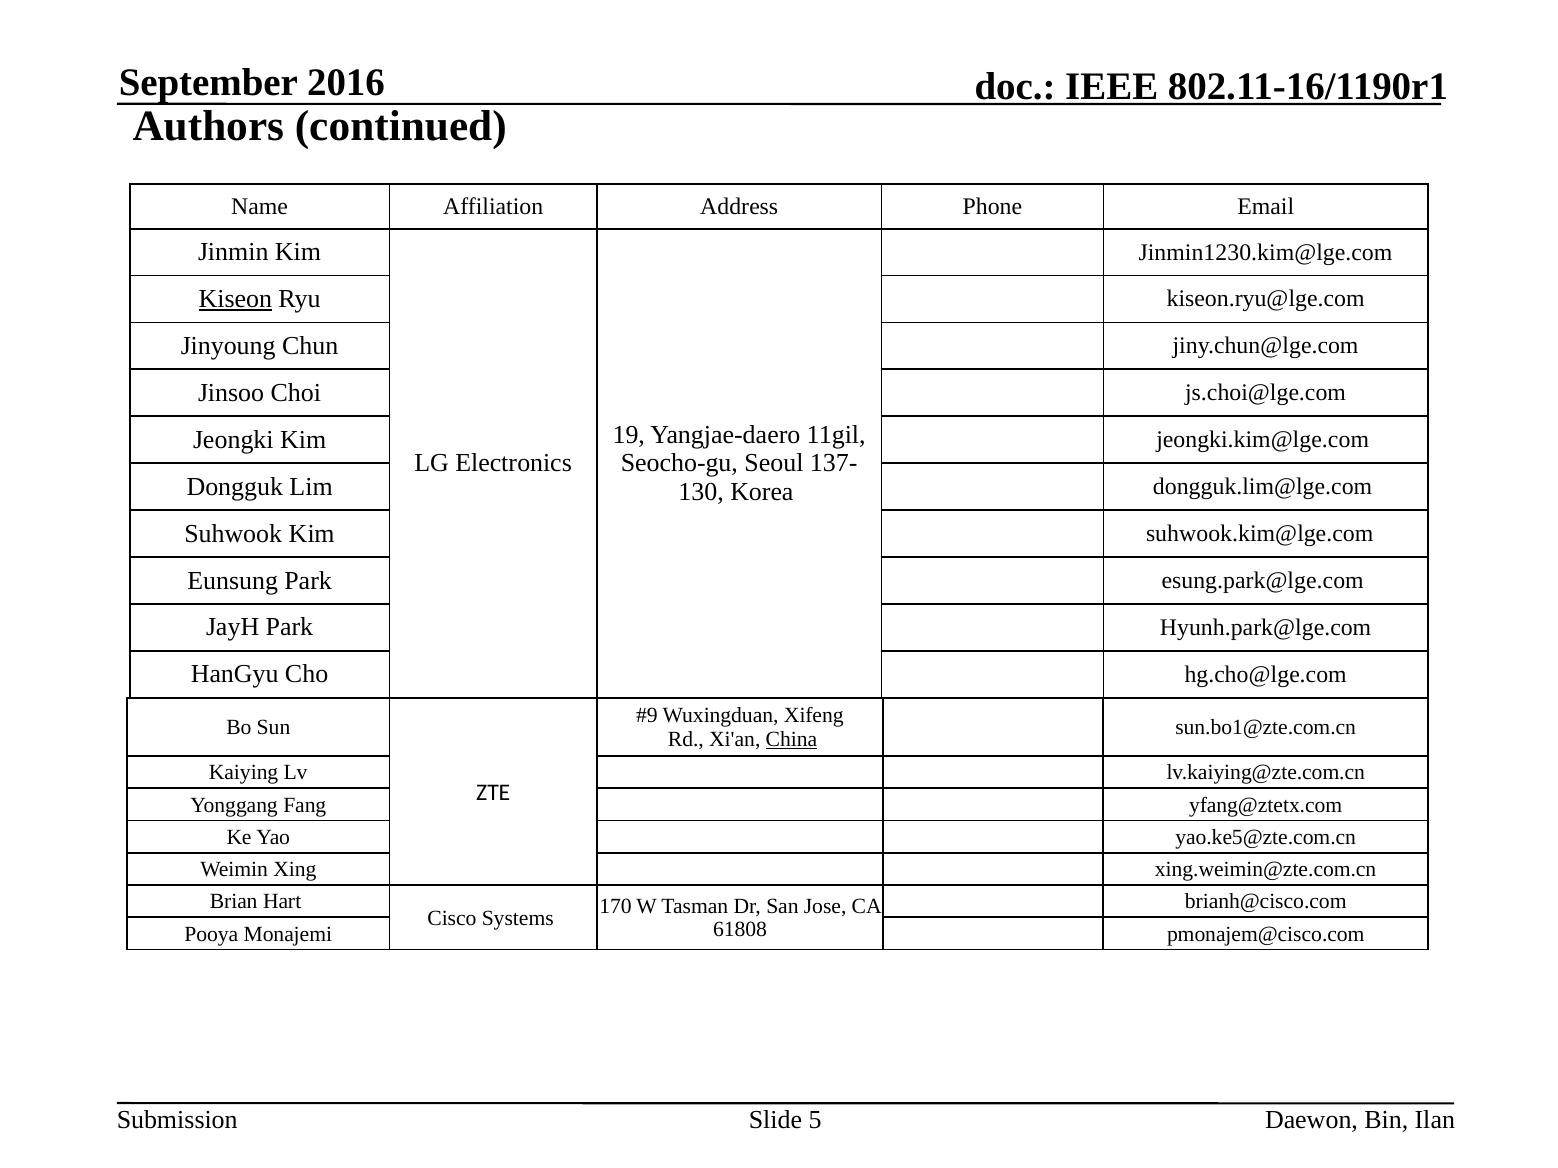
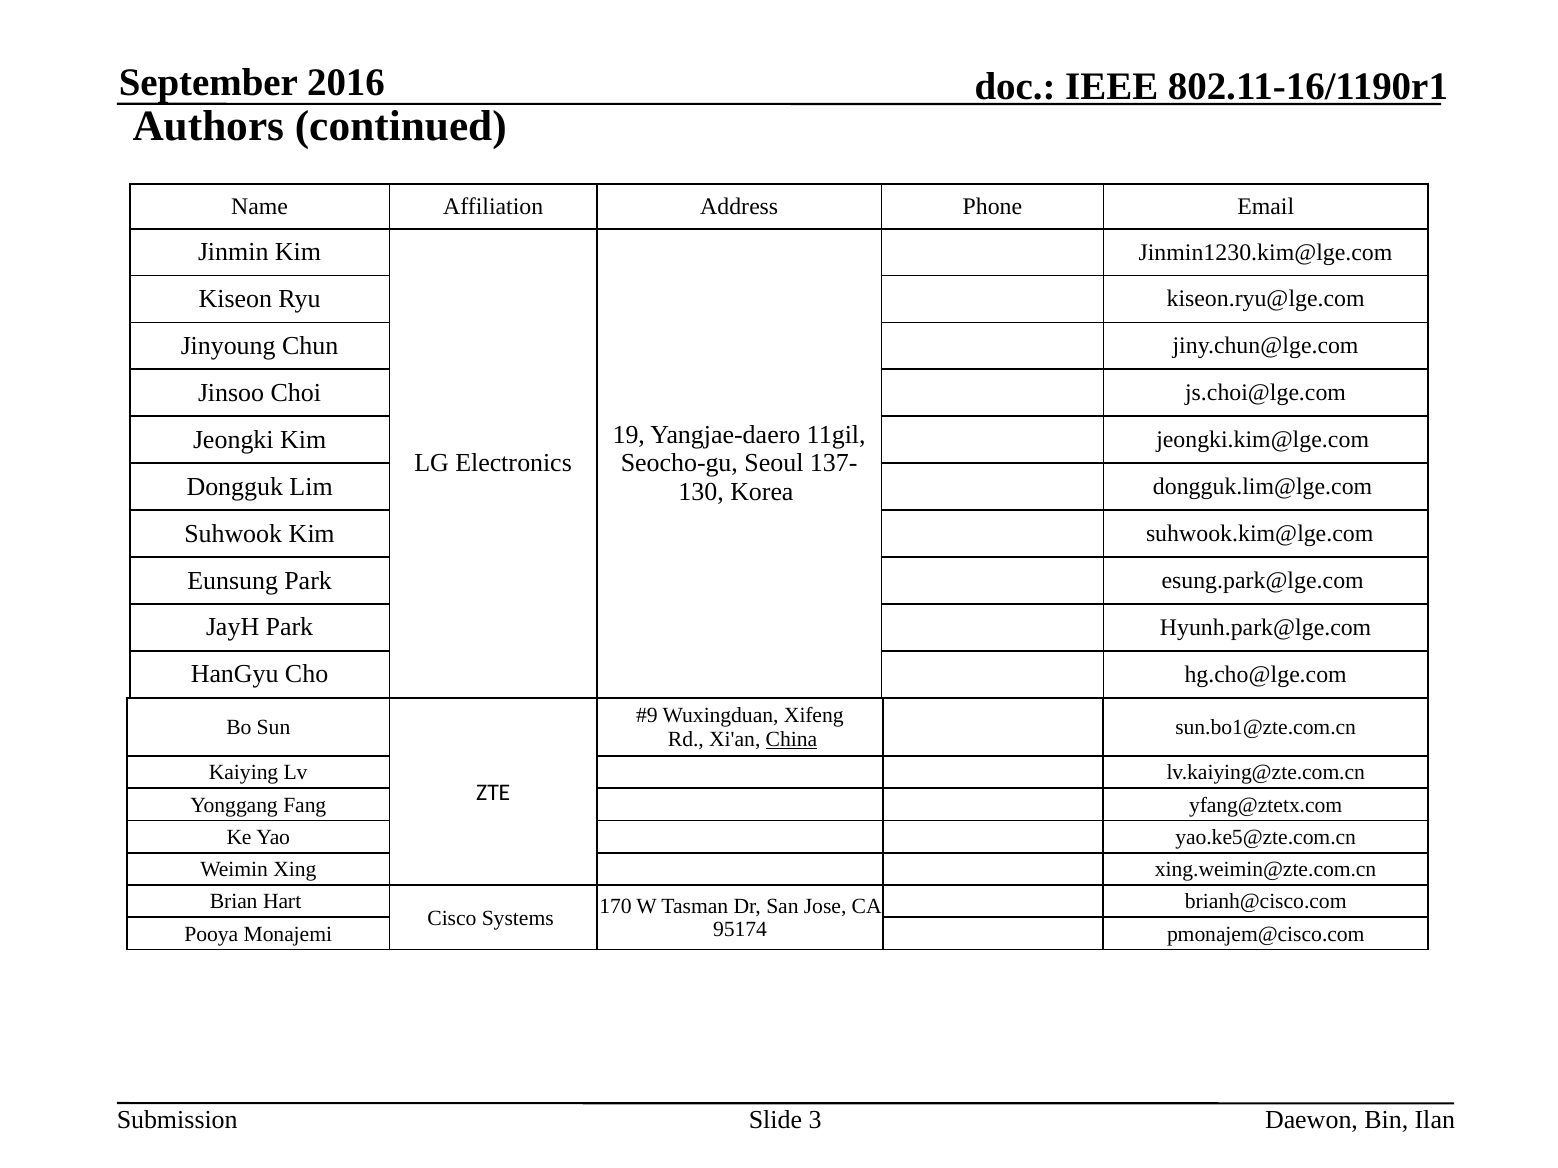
Kiseon underline: present -> none (235, 299)
61808: 61808 -> 95174 (740, 930)
5: 5 -> 3 (815, 1121)
